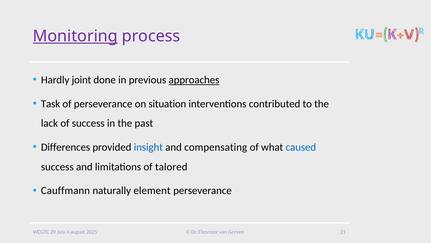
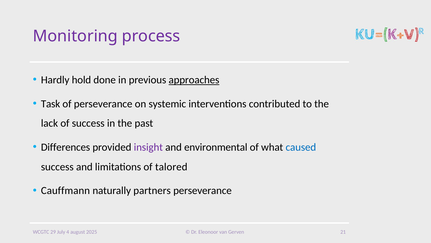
Monitoring underline: present -> none (75, 36)
joint: joint -> hold (81, 80)
situation: situation -> systemic (167, 104)
insight colour: blue -> purple (148, 147)
compensating: compensating -> environmental (216, 147)
element: element -> partners (152, 190)
